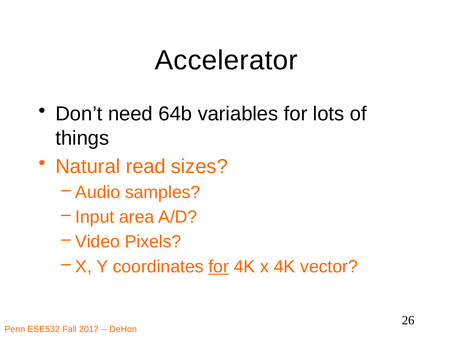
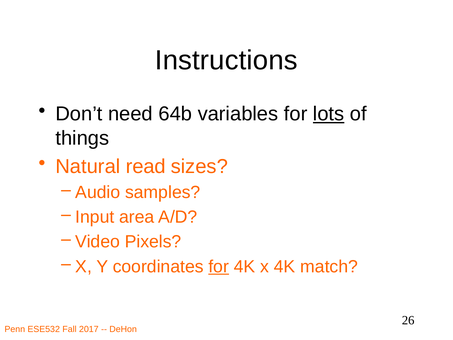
Accelerator: Accelerator -> Instructions (226, 60)
lots underline: none -> present (329, 114)
vector: vector -> match (329, 266)
